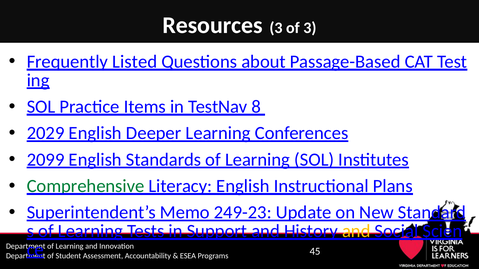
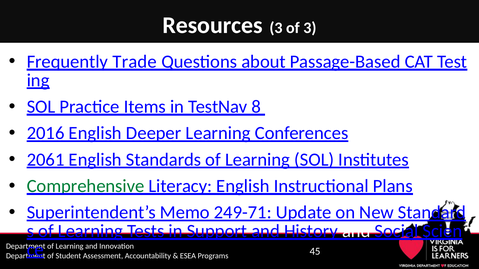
Listed: Listed -> Trade (135, 62)
2029: 2029 -> 2016 (46, 133)
2099: 2099 -> 2061 (46, 160)
249-23: 249-23 -> 249-71 (243, 213)
and colour: yellow -> white (356, 231)
